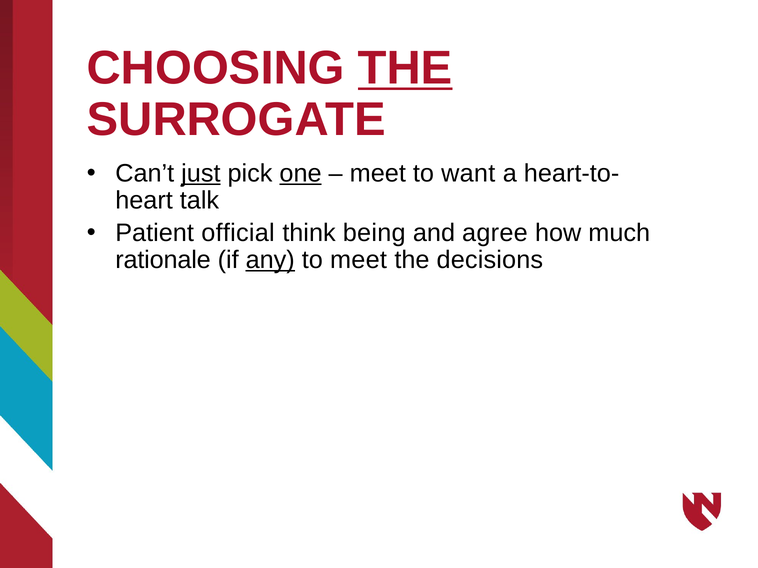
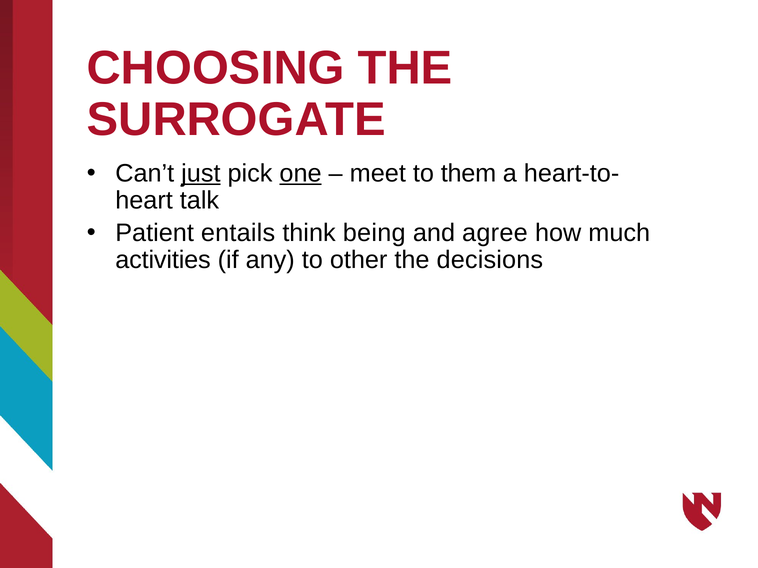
THE underline: present -> none (405, 68)
want: want -> them (468, 173)
official: official -> entails (238, 233)
rationale: rationale -> activities (163, 260)
any underline: present -> none (270, 260)
to meet: meet -> other (359, 260)
